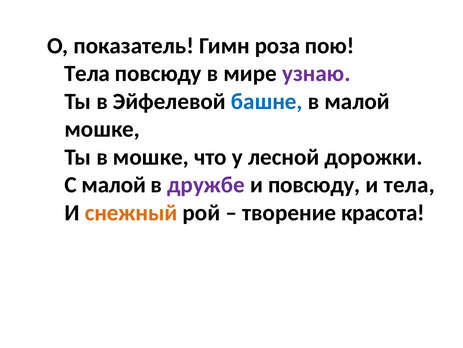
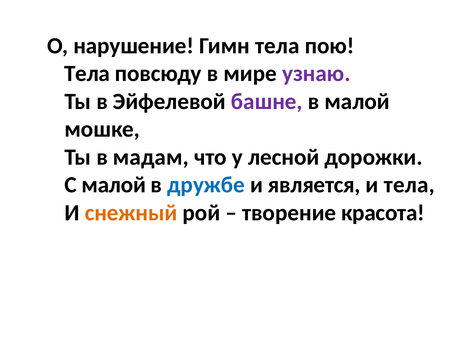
показатель: показатель -> нарушение (134, 46)
Гимн роза: роза -> тела (277, 46)
башне colour: blue -> purple (267, 101)
в мошке: мошке -> мадам (151, 157)
дружбе colour: purple -> blue (206, 185)
и повсюду: повсюду -> является (314, 185)
